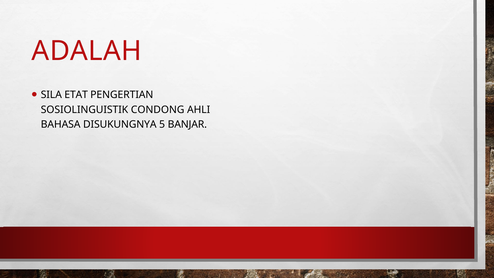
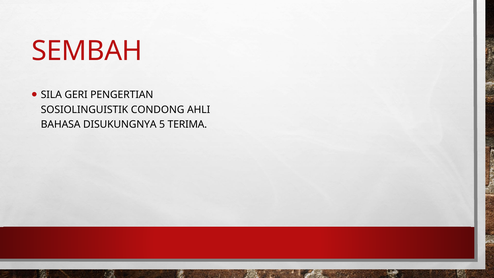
ADALAH: ADALAH -> SEMBAH (87, 51)
ETAT: ETAT -> GERI (76, 95)
BANJAR: BANJAR -> TERIMA (187, 124)
